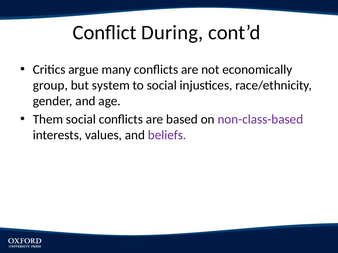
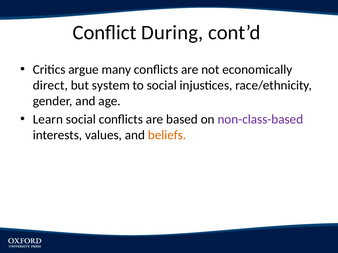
group: group -> direct (50, 85)
Them: Them -> Learn (48, 120)
beliefs colour: purple -> orange (167, 135)
